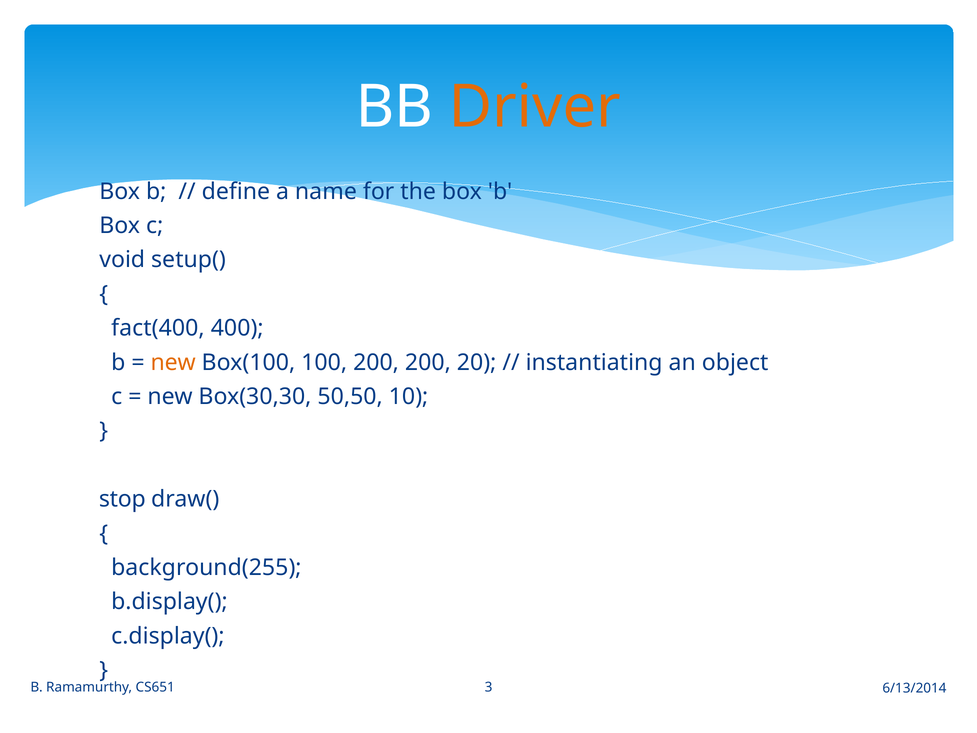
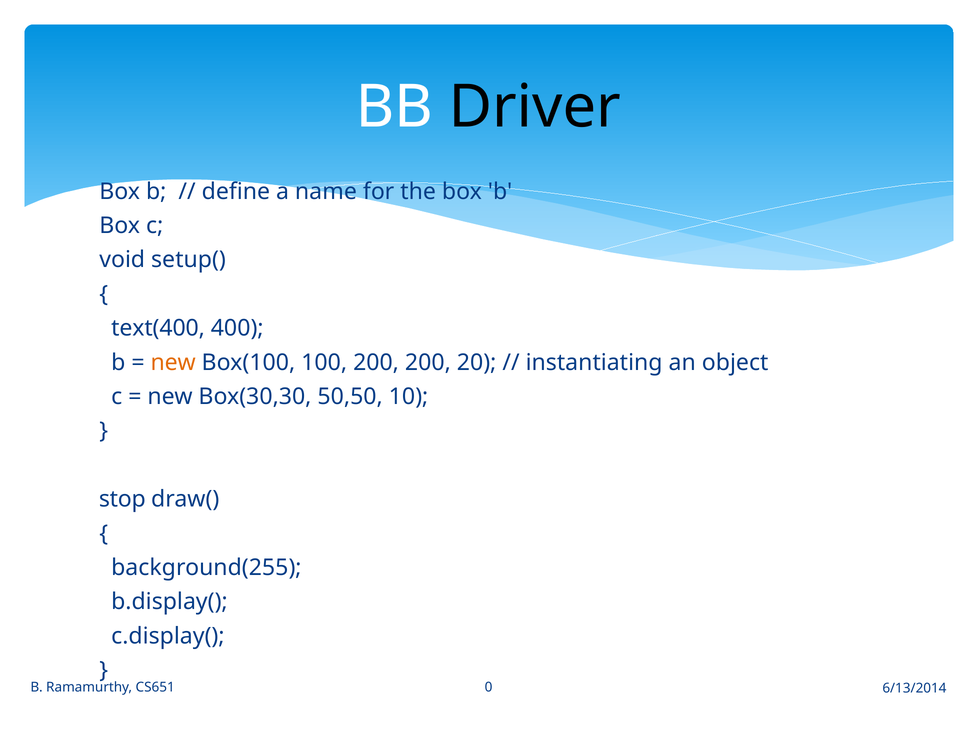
Driver colour: orange -> black (535, 107)
fact(400: fact(400 -> text(400 (158, 328)
3: 3 -> 0 (489, 687)
